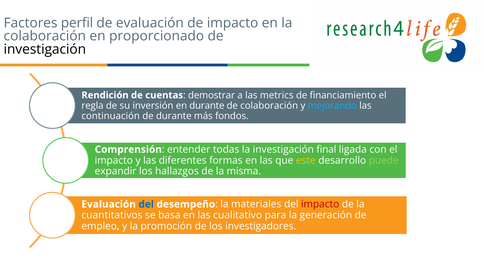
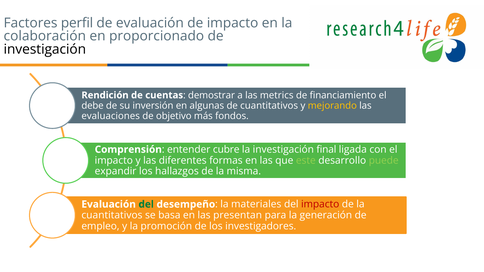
regla: regla -> debe (93, 106)
en durante: durante -> algunas (207, 106)
de colaboración: colaboración -> cuantitativos (269, 106)
mejorando colour: light blue -> yellow (332, 106)
continuación: continuación -> evaluaciones (111, 116)
de durante: durante -> objetivo (174, 116)
todas: todas -> cubre (226, 150)
este colour: yellow -> light green (306, 160)
del colour: blue -> green (146, 204)
cualitativo: cualitativo -> presentan (238, 215)
